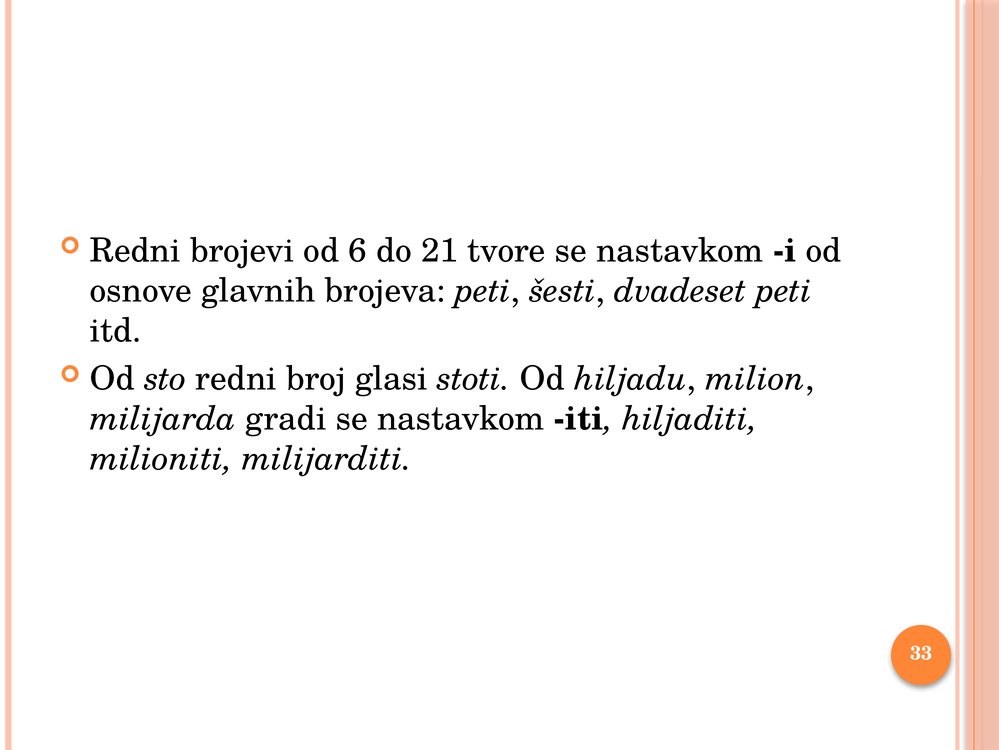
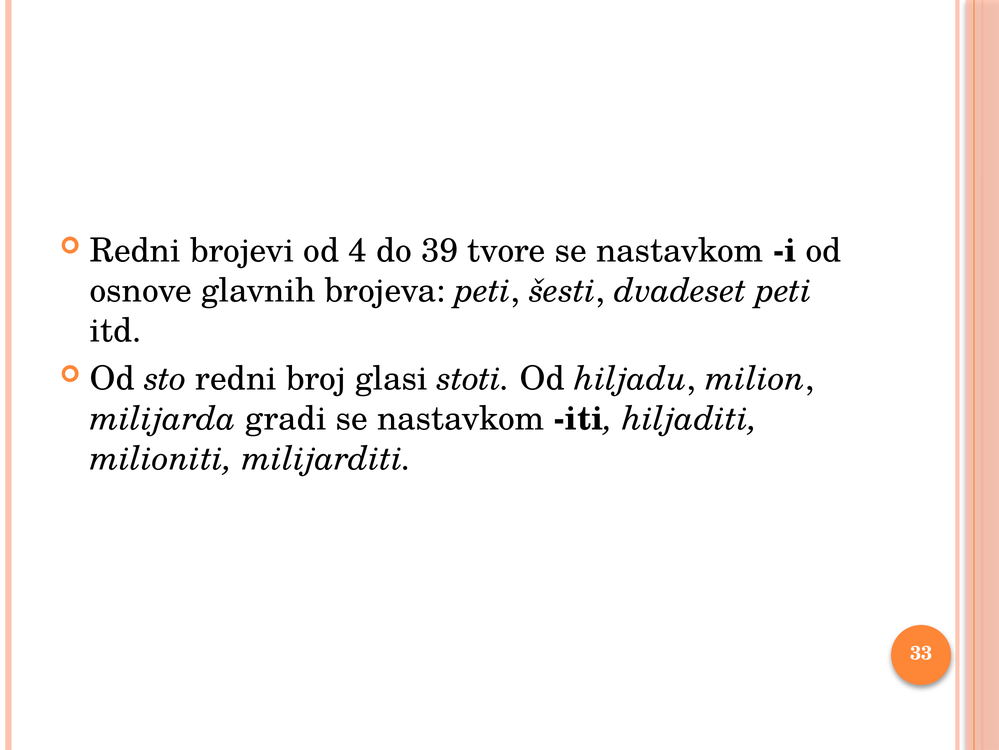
6: 6 -> 4 (358, 250)
21: 21 -> 39 (440, 250)
